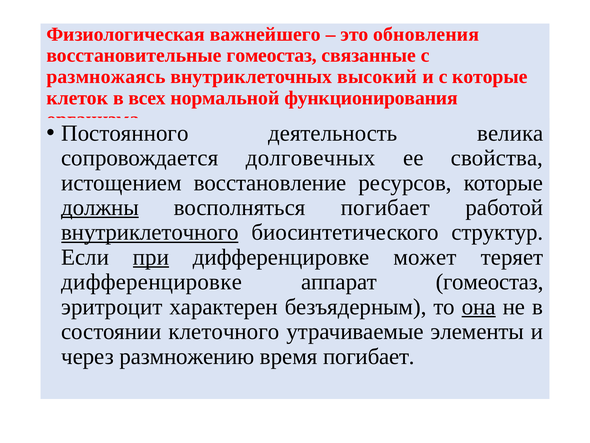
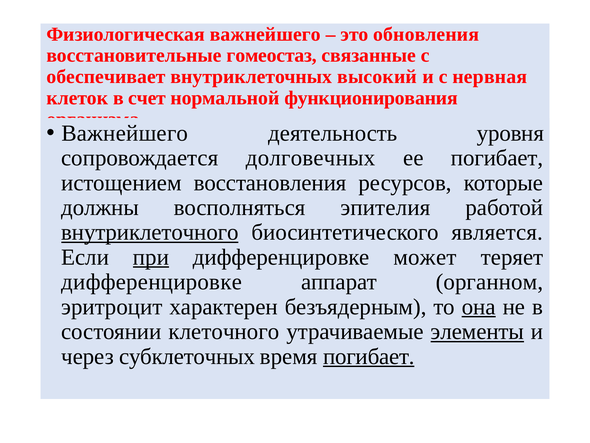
размножаясь: размножаясь -> обеспечивает (106, 77)
с которые: которые -> нервная (490, 77)
всех: всех -> счет (147, 98)
Постоянного: Постоянного -> Важнейшего (125, 133)
велика: велика -> уровня (510, 133)
ее свойства: свойства -> погибает (497, 158)
восстановление: восстановление -> восстановления (270, 183)
должны underline: present -> none (100, 207)
восполняться погибает: погибает -> эпителия (385, 207)
структур: структур -> является (497, 232)
аппарат гомеостаз: гомеостаз -> органном (489, 282)
элементы underline: none -> present (477, 331)
размножению: размножению -> субклеточных (187, 356)
погибает underline: none -> present (369, 356)
